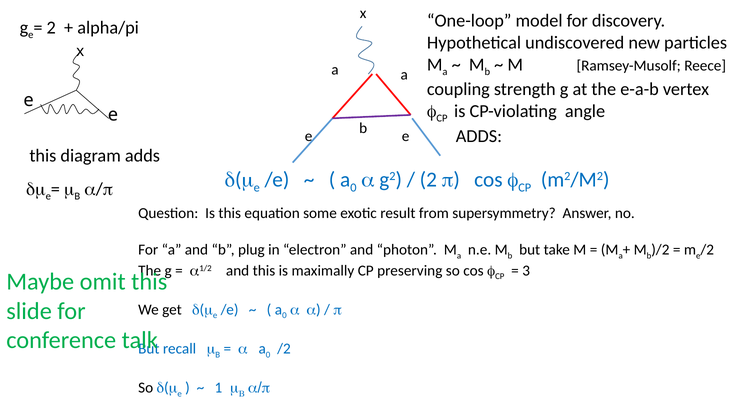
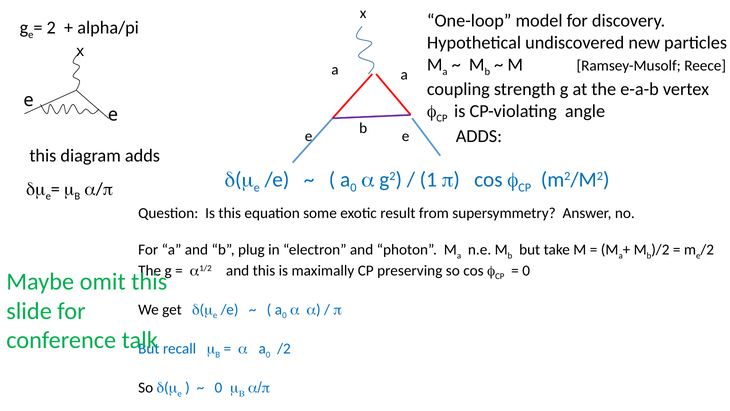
2: 2 -> 1 (428, 179)
3: 3 -> 0 (526, 270)
1: 1 -> 0 (218, 387)
